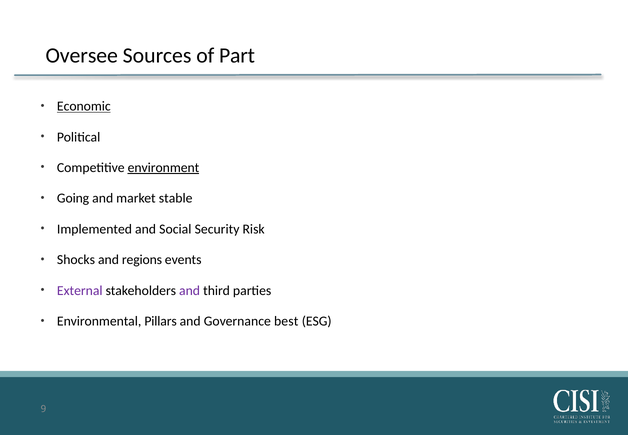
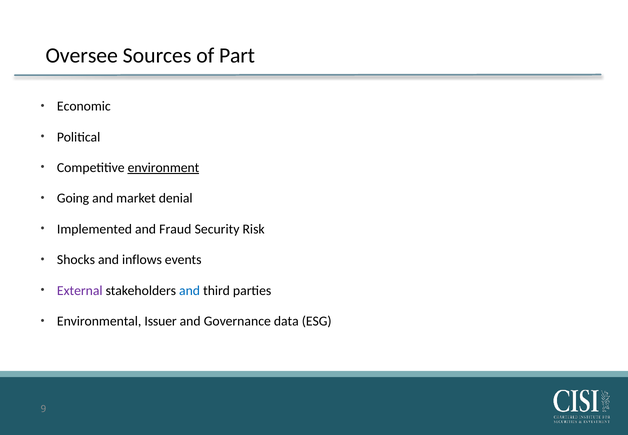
Economic underline: present -> none (84, 106)
stable: stable -> denial (176, 198)
Social: Social -> Fraud (175, 229)
regions: regions -> inflows (142, 260)
and colour: purple -> blue (190, 290)
Pillars: Pillars -> Issuer (161, 321)
best: best -> data (286, 321)
